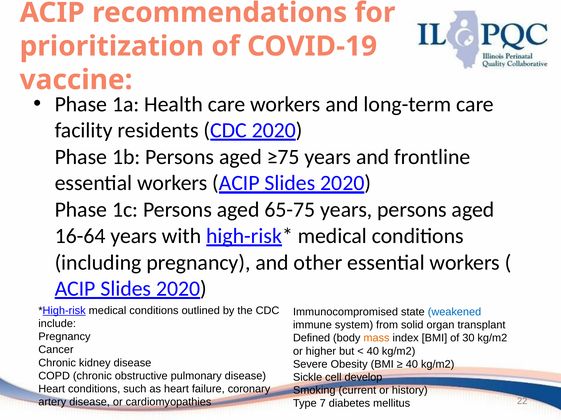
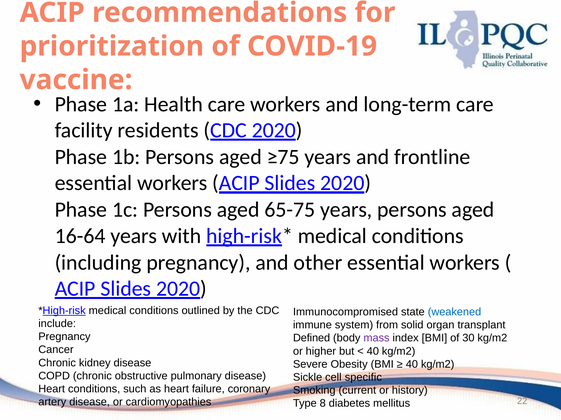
mass colour: orange -> purple (376, 339)
develop: develop -> specific (363, 378)
7: 7 -> 8 (323, 404)
